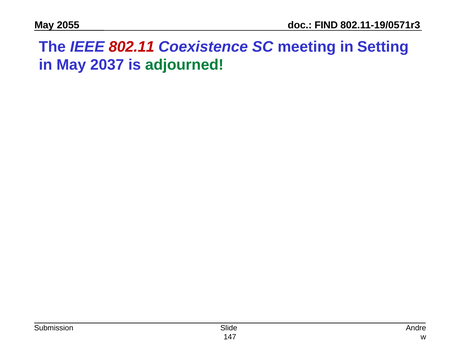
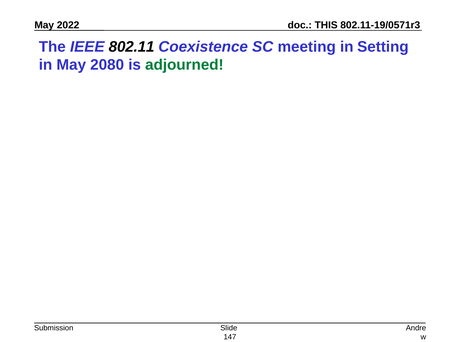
2055: 2055 -> 2022 (68, 25)
FIND: FIND -> THIS (326, 25)
802.11 colour: red -> black (132, 47)
2037: 2037 -> 2080 (107, 65)
